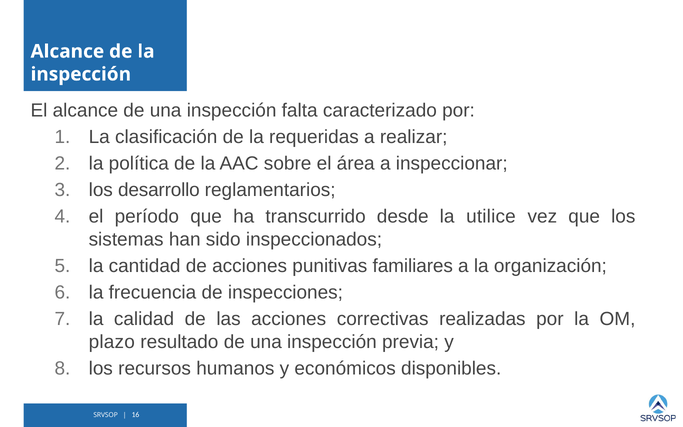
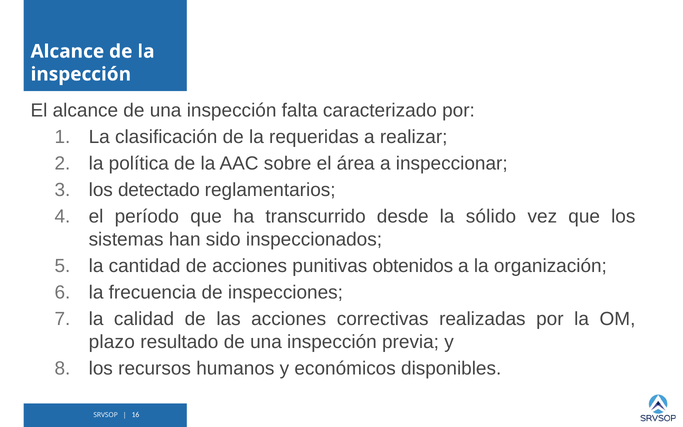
desarrollo: desarrollo -> detectado (159, 190)
utilice: utilice -> sólido (491, 216)
familiares: familiares -> obtenidos (413, 266)
